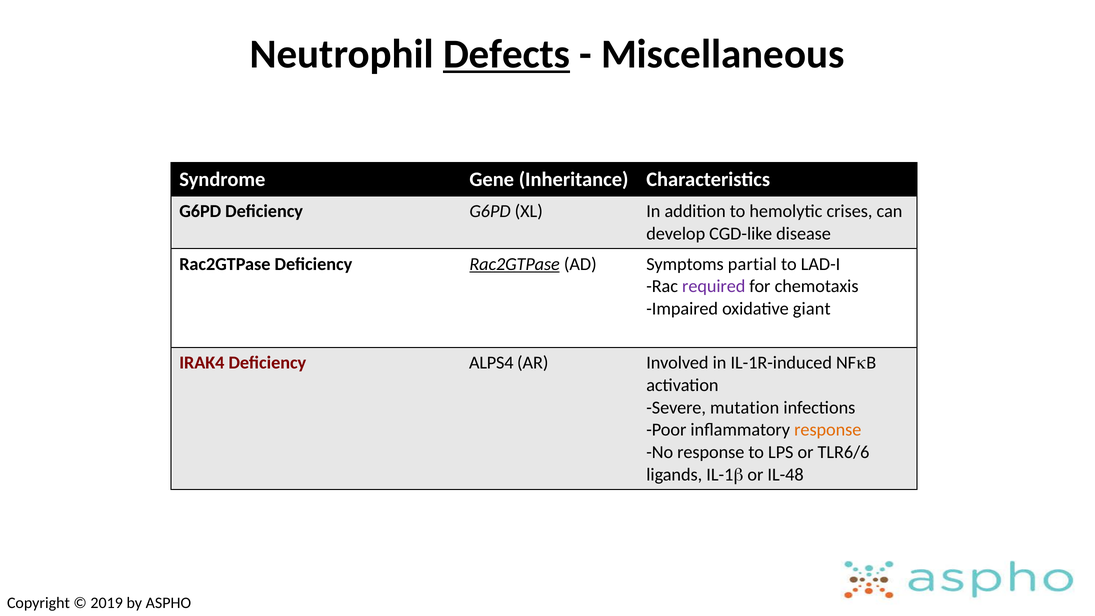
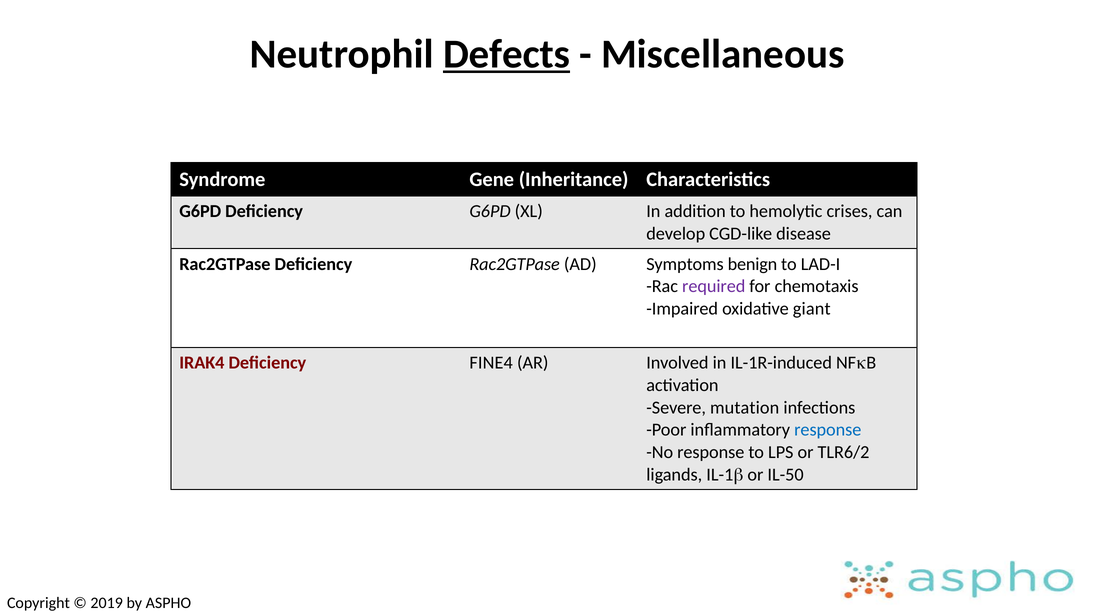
Rac2GTPase underline: present -> none (515, 264)
partial: partial -> benign (752, 264)
ALPS4: ALPS4 -> FINE4 (491, 363)
response colour: orange -> blue (828, 430)
TLR6/6: TLR6/6 -> TLR6/2 (844, 452)
IL-48: IL-48 -> IL-50 (786, 474)
